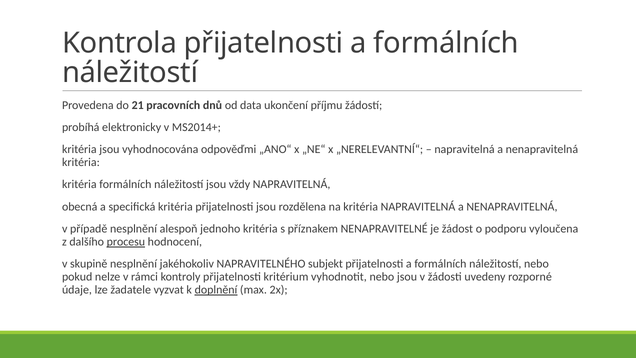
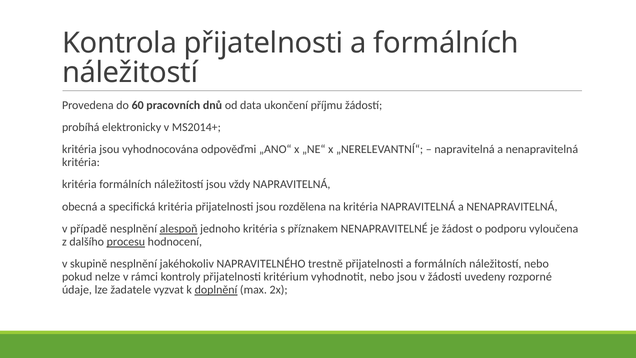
21: 21 -> 60 (138, 105)
alespoň underline: none -> present (179, 229)
subjekt: subjekt -> trestně (325, 264)
